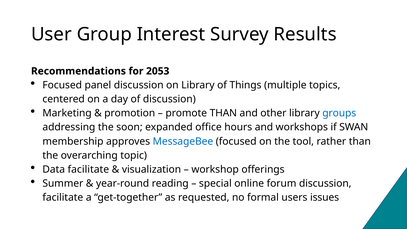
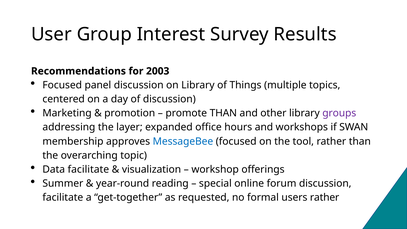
2053: 2053 -> 2003 (158, 71)
groups colour: blue -> purple (339, 113)
soon: soon -> layer (129, 127)
users issues: issues -> rather (325, 197)
